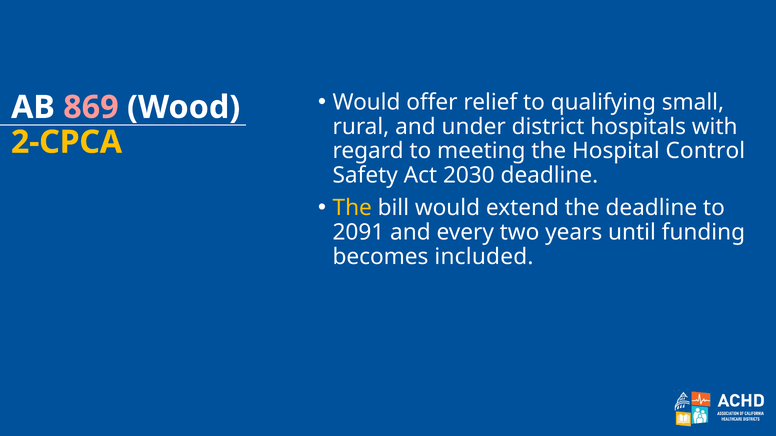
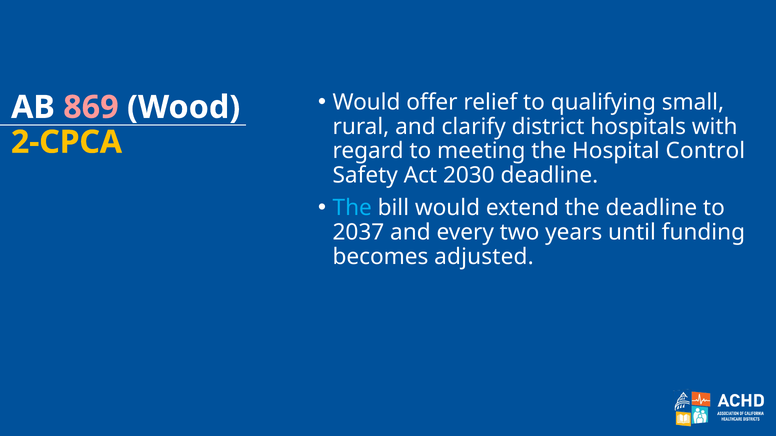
under: under -> clarify (474, 127)
The colour: yellow -> light blue (352, 208)
2091: 2091 -> 2037 (358, 233)
included: included -> adjusted (484, 257)
